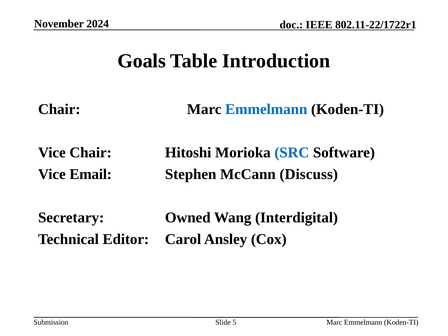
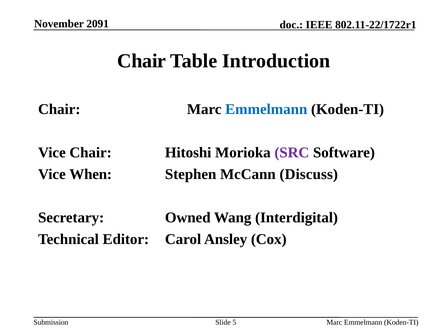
2024: 2024 -> 2091 (98, 24)
Goals: Goals -> Chair (142, 61)
SRC colour: blue -> purple (292, 153)
Email: Email -> When (91, 174)
